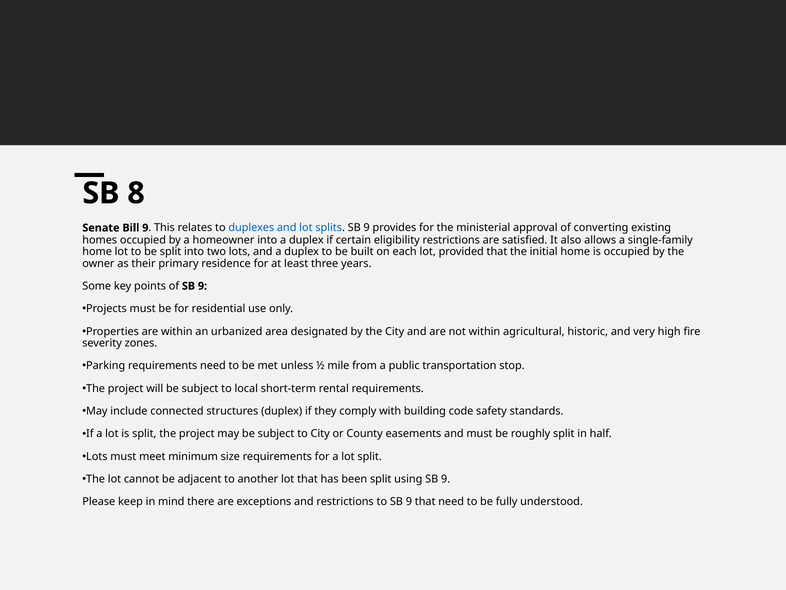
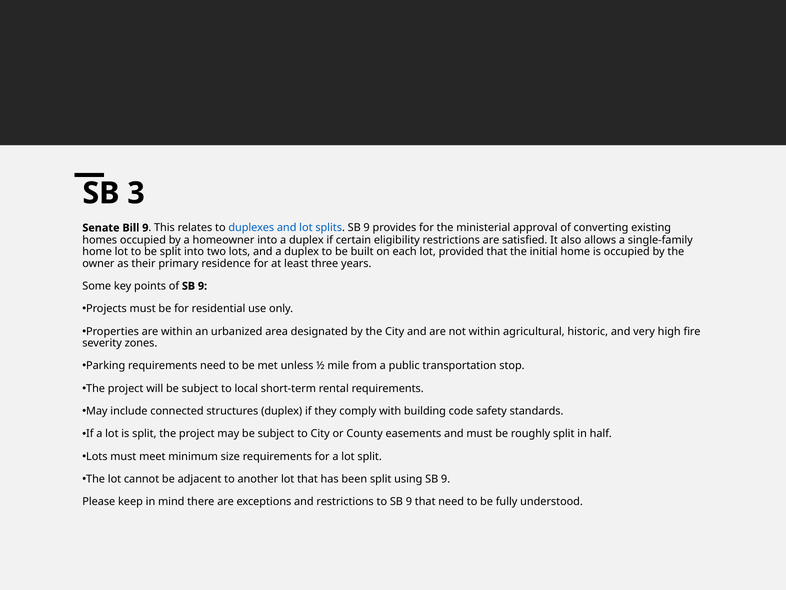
8: 8 -> 3 (136, 193)
